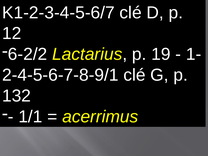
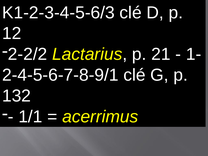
K1-2-3-4-5-6/7: K1-2-3-4-5-6/7 -> K1-2-3-4-5-6/3 (58, 13)
6-2/2: 6-2/2 -> 2-2/2 (28, 54)
19: 19 -> 21 (161, 54)
